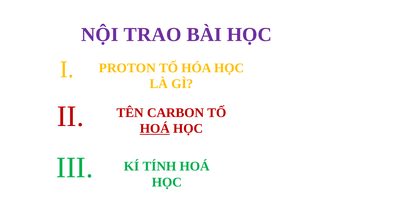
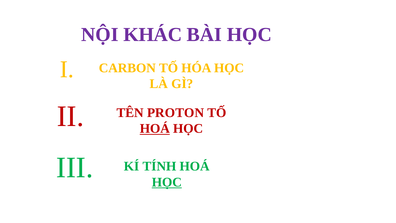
TRAO: TRAO -> KHÁC (153, 34)
PROTON: PROTON -> CARBON (127, 68)
CARBON: CARBON -> PROTON (176, 113)
HỌC underline: none -> present (167, 182)
